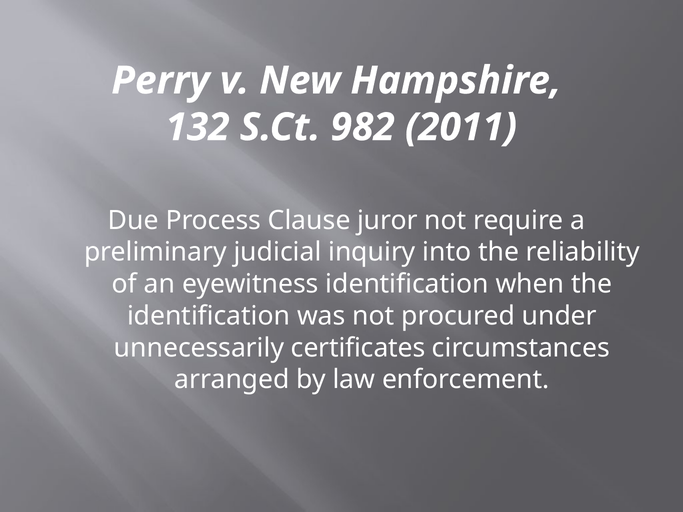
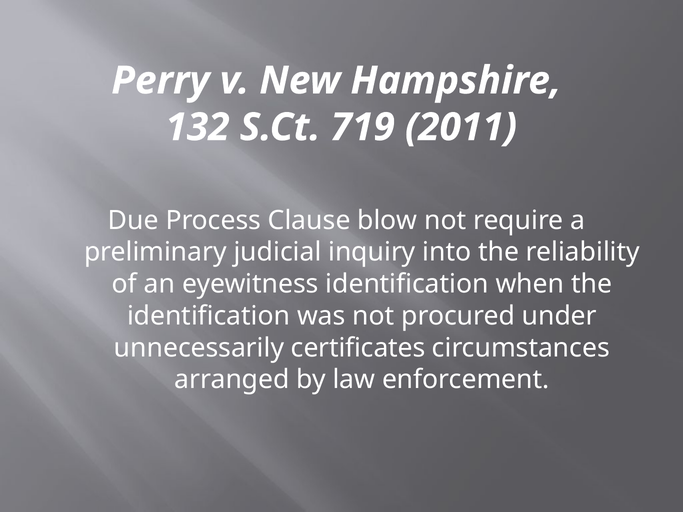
982: 982 -> 719 (363, 127)
juror: juror -> blow (387, 220)
